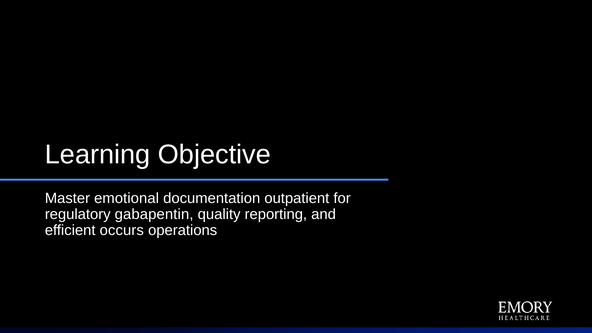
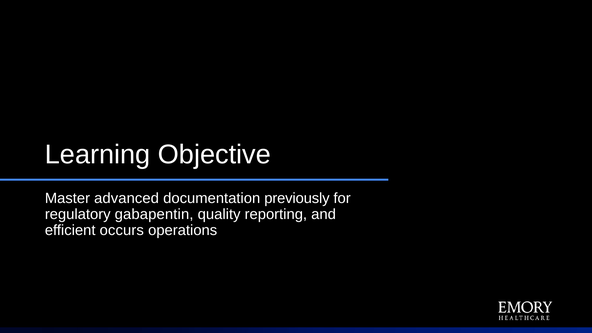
emotional: emotional -> advanced (127, 198)
outpatient: outpatient -> previously (297, 198)
